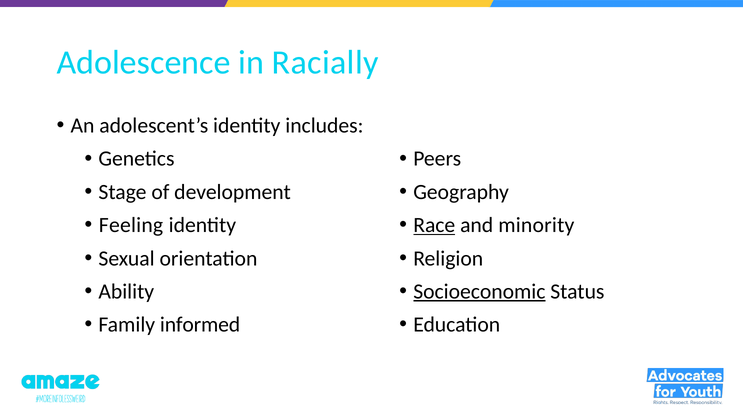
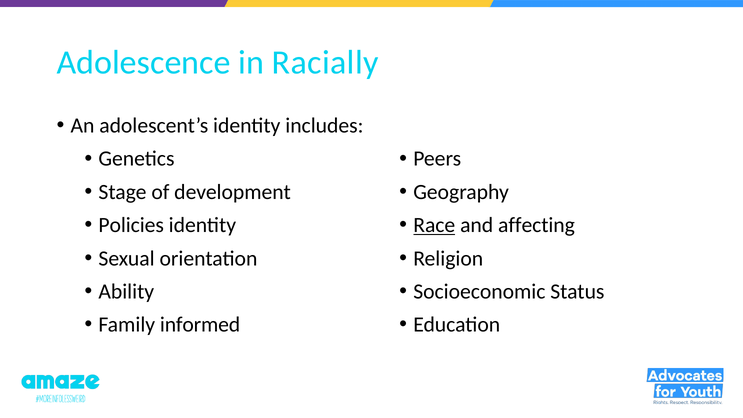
Feeling: Feeling -> Policies (131, 225)
minority: minority -> affecting (536, 225)
Socioeconomic underline: present -> none (479, 291)
